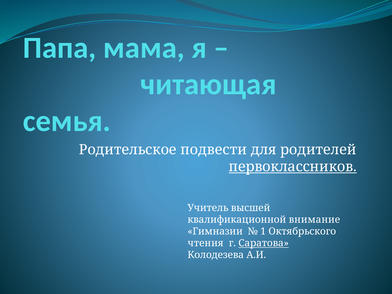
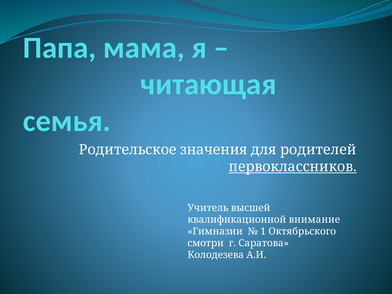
подвести: подвести -> значения (214, 150)
чтения: чтения -> смотри (206, 243)
Саратова underline: present -> none (264, 243)
